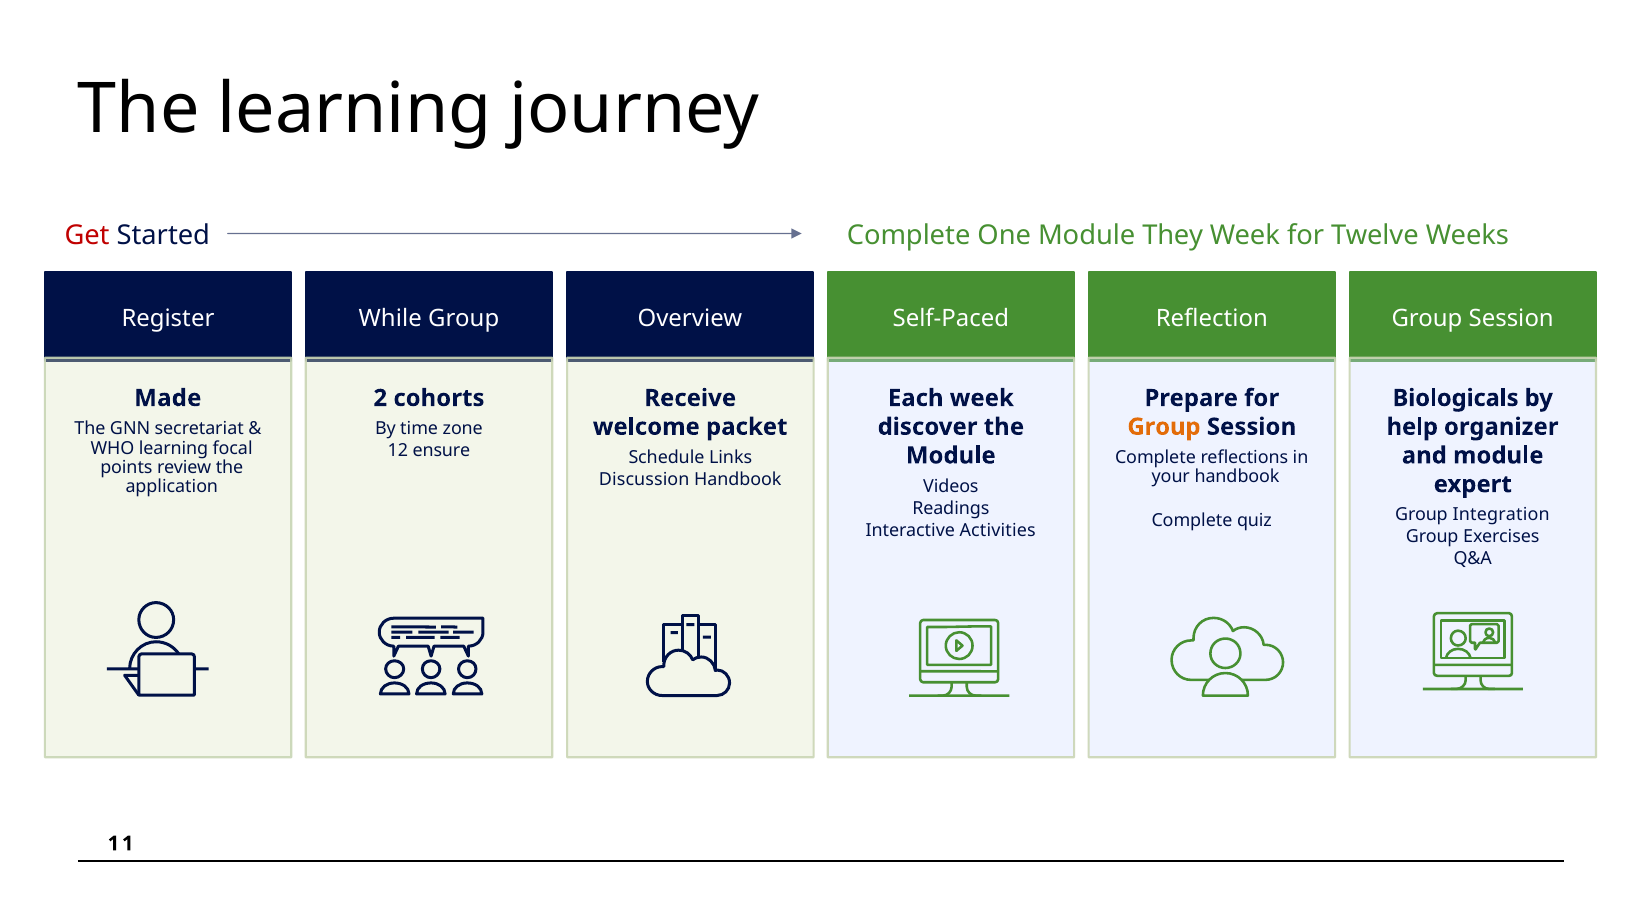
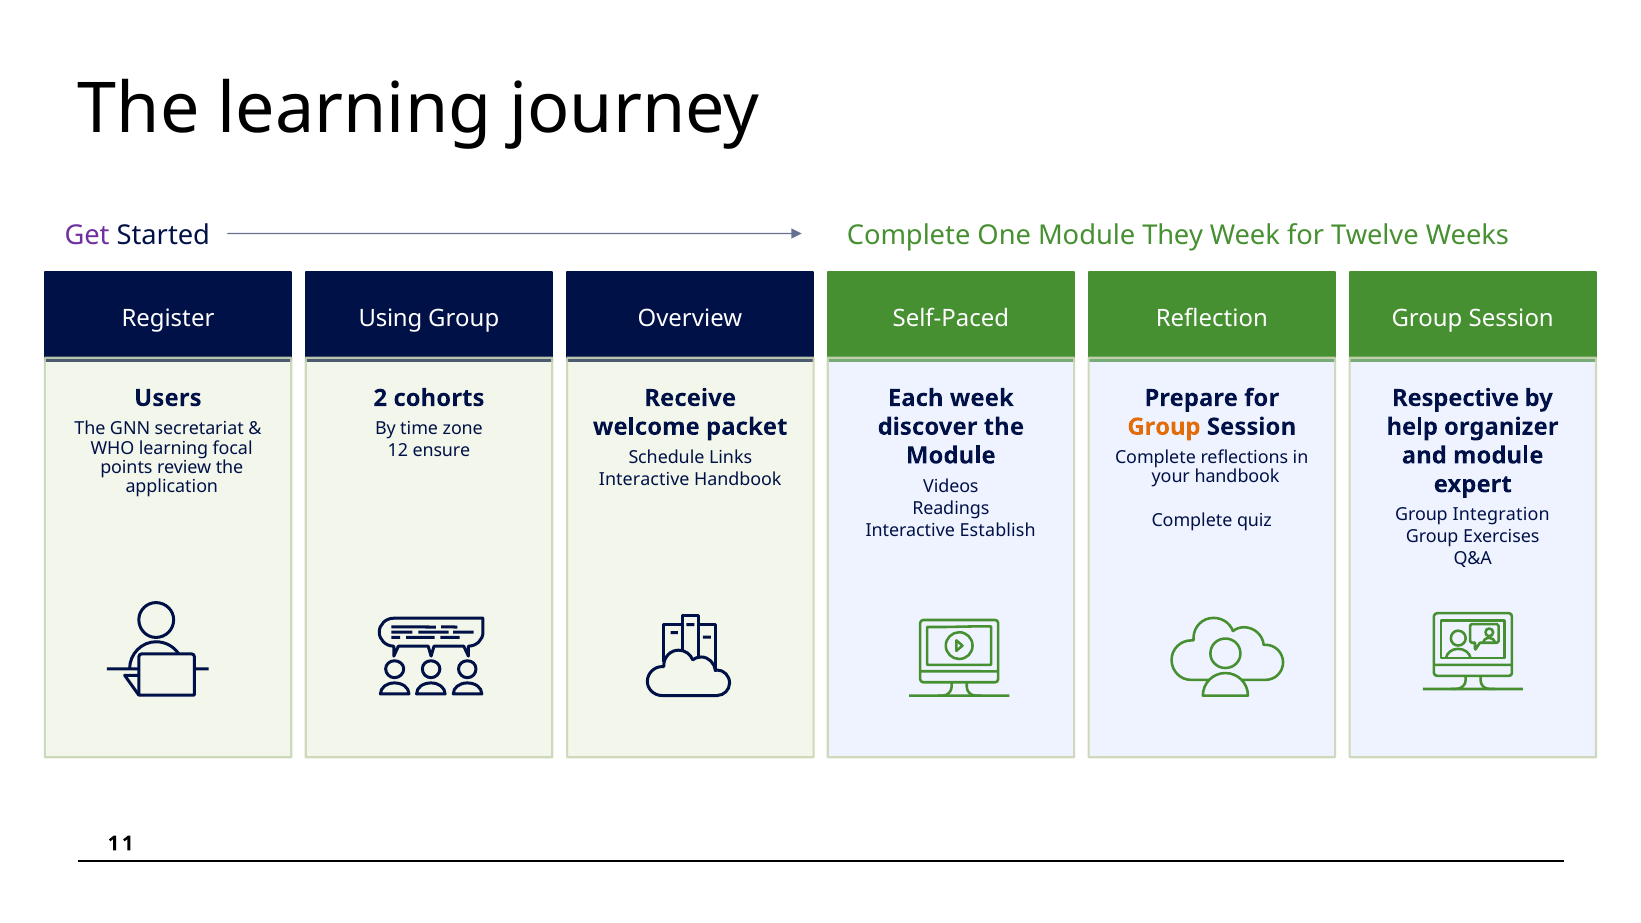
Get colour: red -> purple (87, 235)
While: While -> Using (390, 318)
Made: Made -> Users (168, 398)
Biologicals: Biologicals -> Respective (1456, 398)
Discussion: Discussion -> Interactive (644, 480)
Activities: Activities -> Establish (998, 530)
